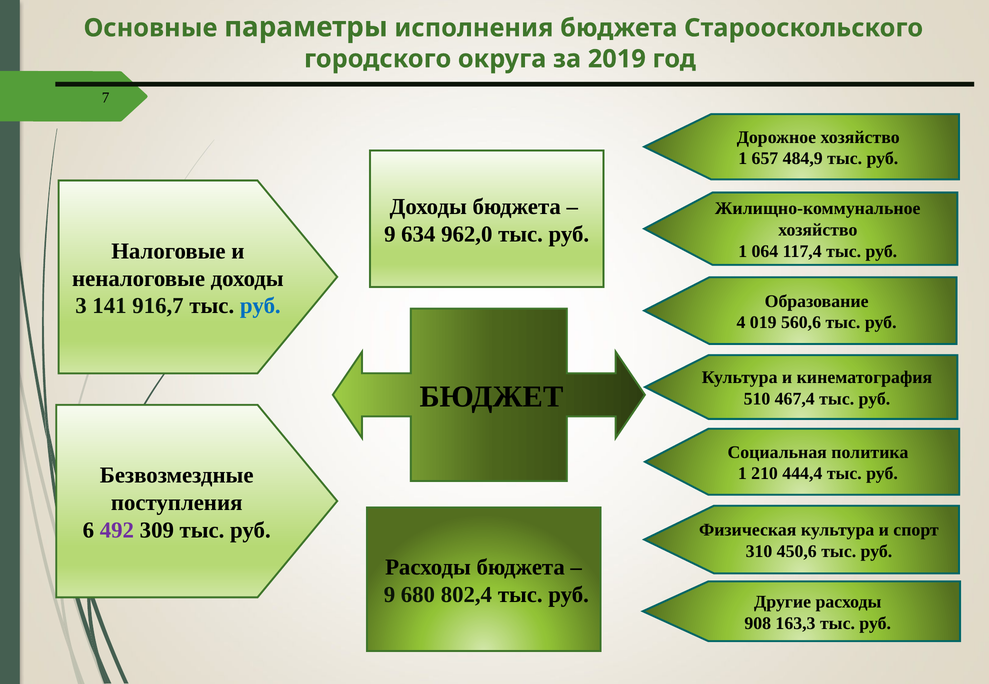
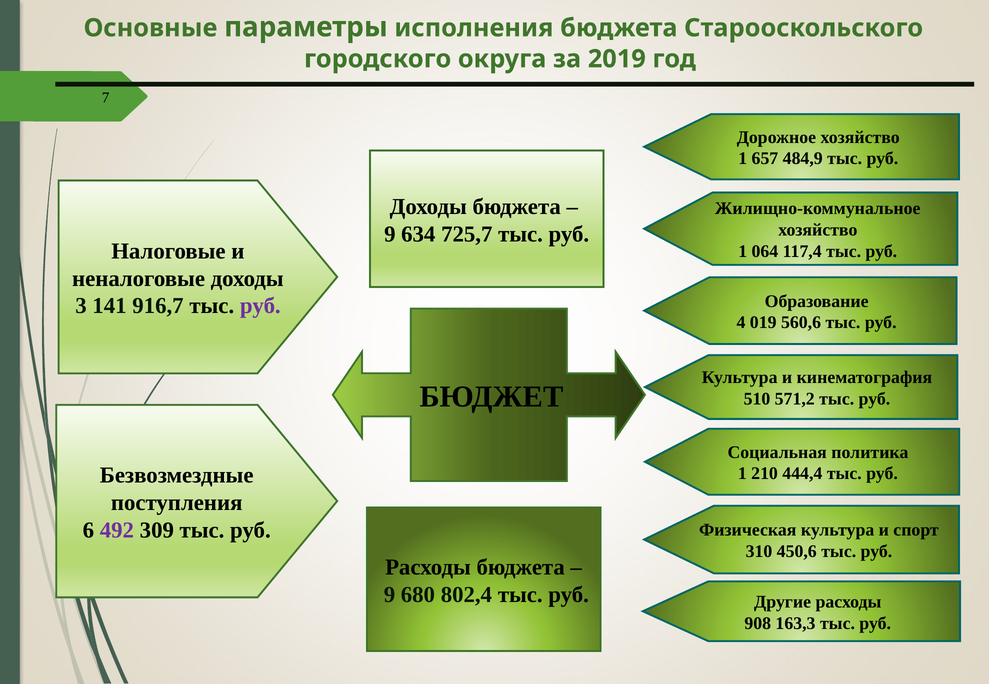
962,0: 962,0 -> 725,7 (467, 234)
руб colour: blue -> purple (260, 306)
467,4: 467,4 -> 571,2 (795, 399)
